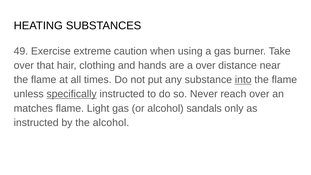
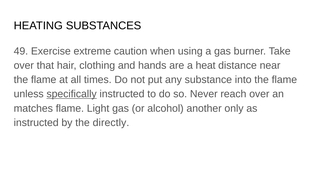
a over: over -> heat (206, 65)
into underline: present -> none (243, 80)
sandals: sandals -> another (204, 108)
the alcohol: alcohol -> directly (111, 123)
